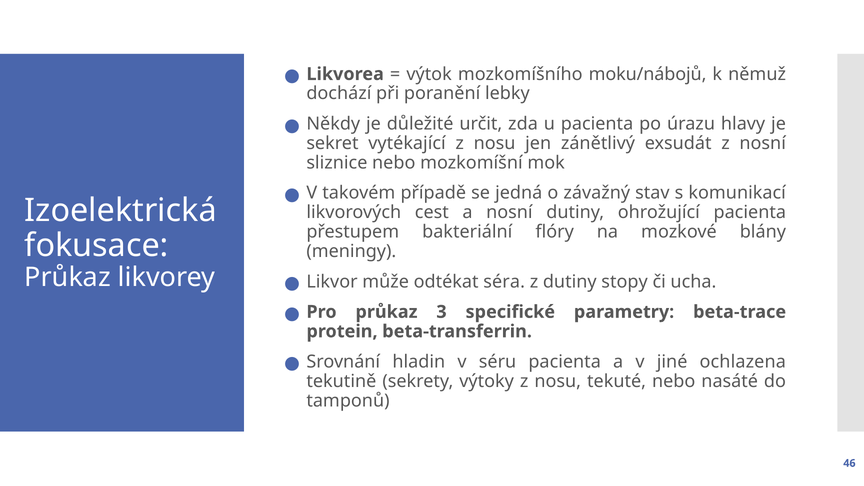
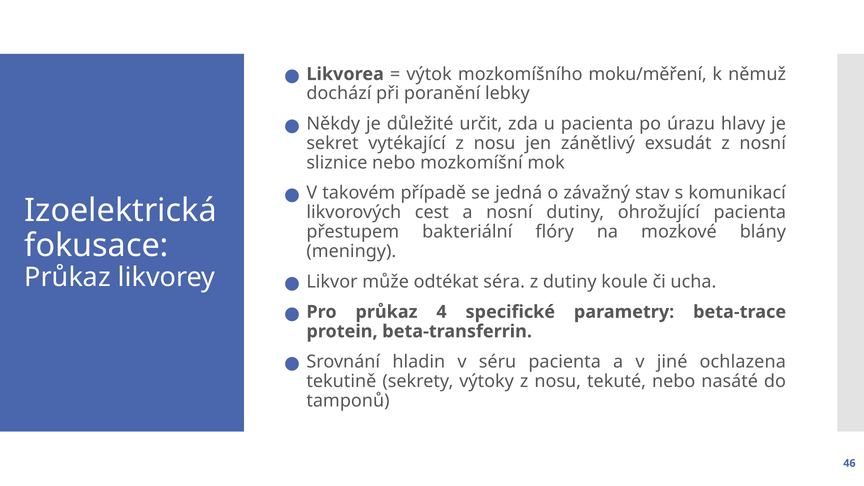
moku/nábojů: moku/nábojů -> moku/měření (648, 74)
stopy: stopy -> koule (625, 282)
3: 3 -> 4 (441, 312)
